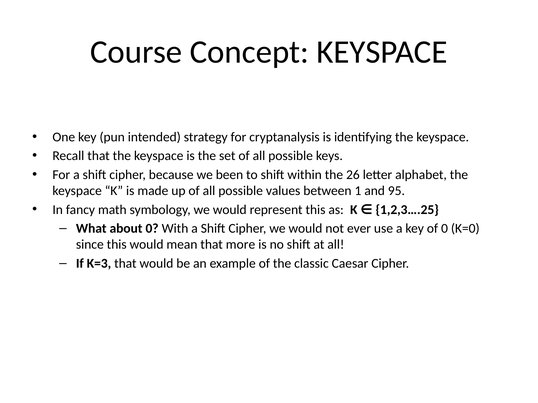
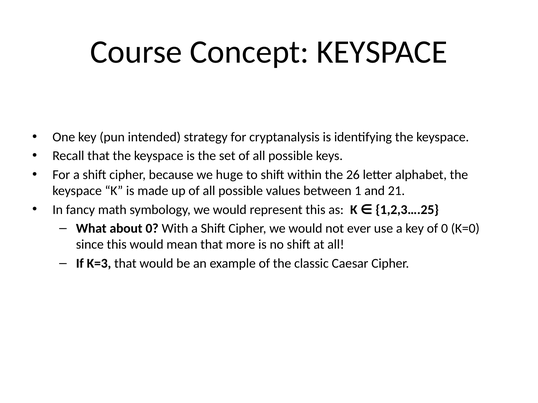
been: been -> huge (229, 175)
95: 95 -> 21 (396, 191)
